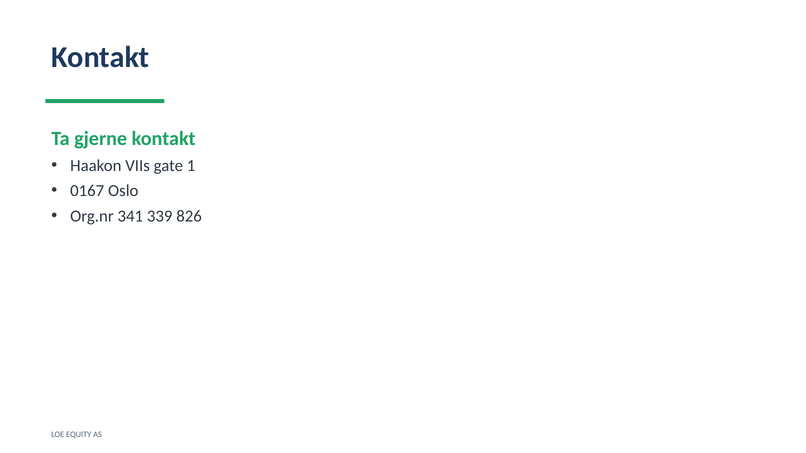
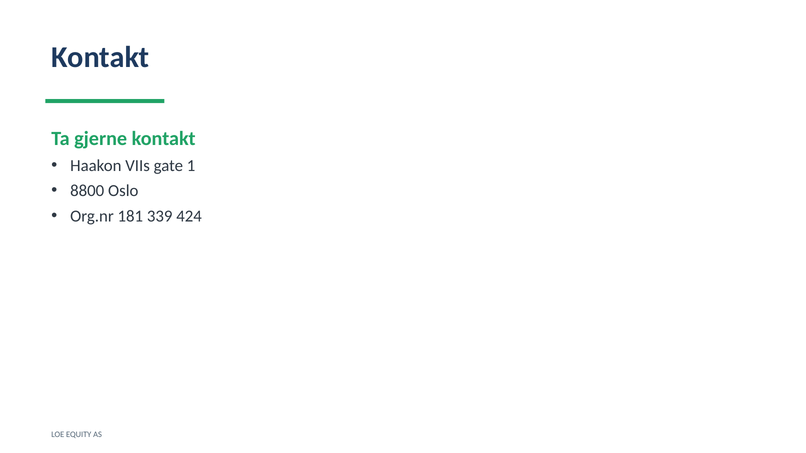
0167: 0167 -> 8800 (87, 191)
341: 341 -> 181 (130, 216)
826: 826 -> 424 (189, 216)
